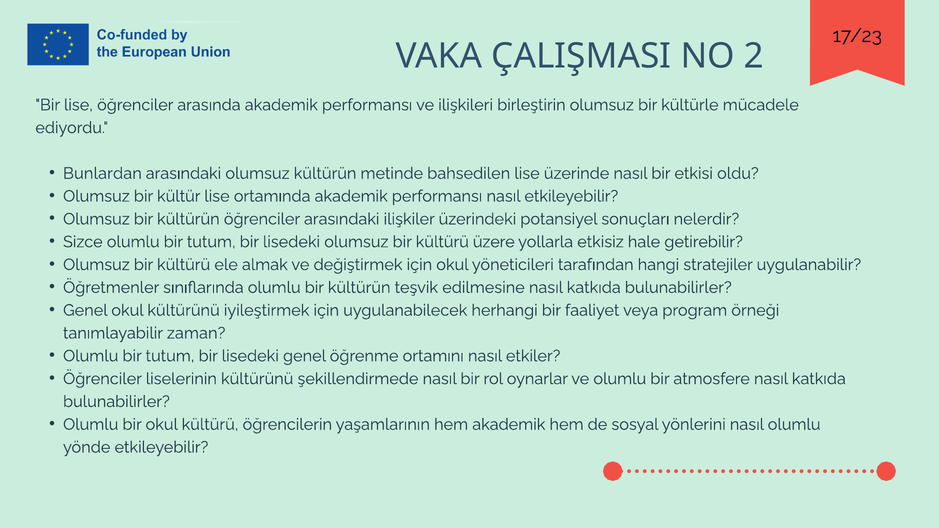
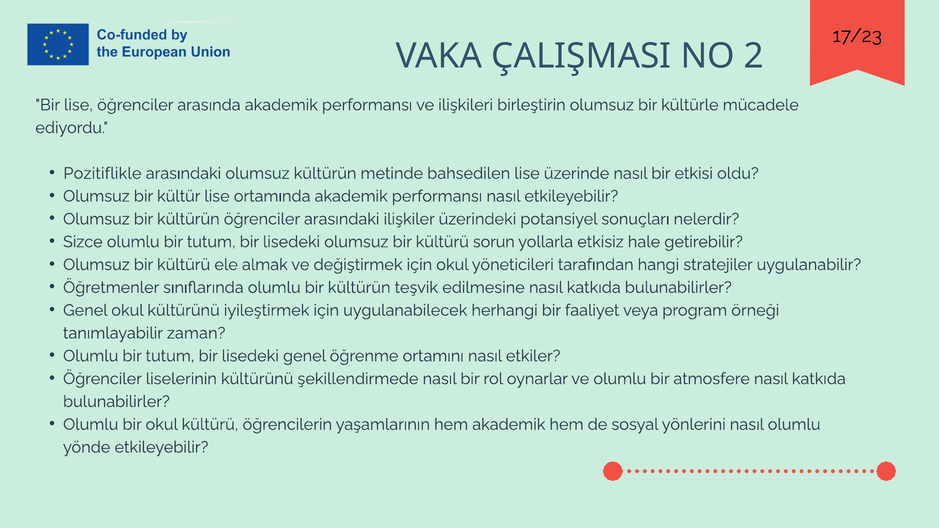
Bunlardan: Bunlardan -> Pozitiflikle (102, 173)
üzere: üzere -> sorun (494, 242)
